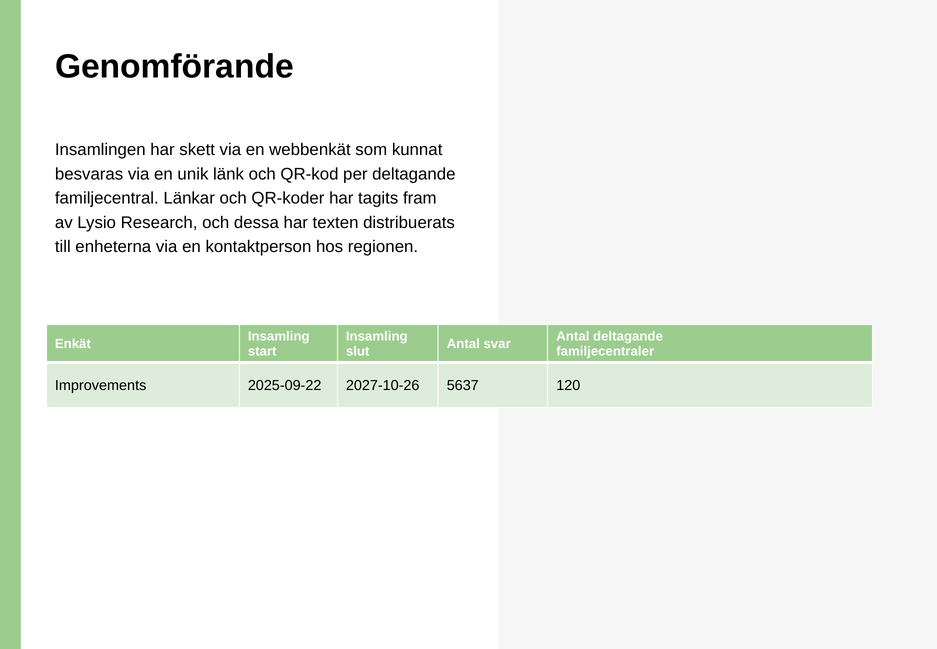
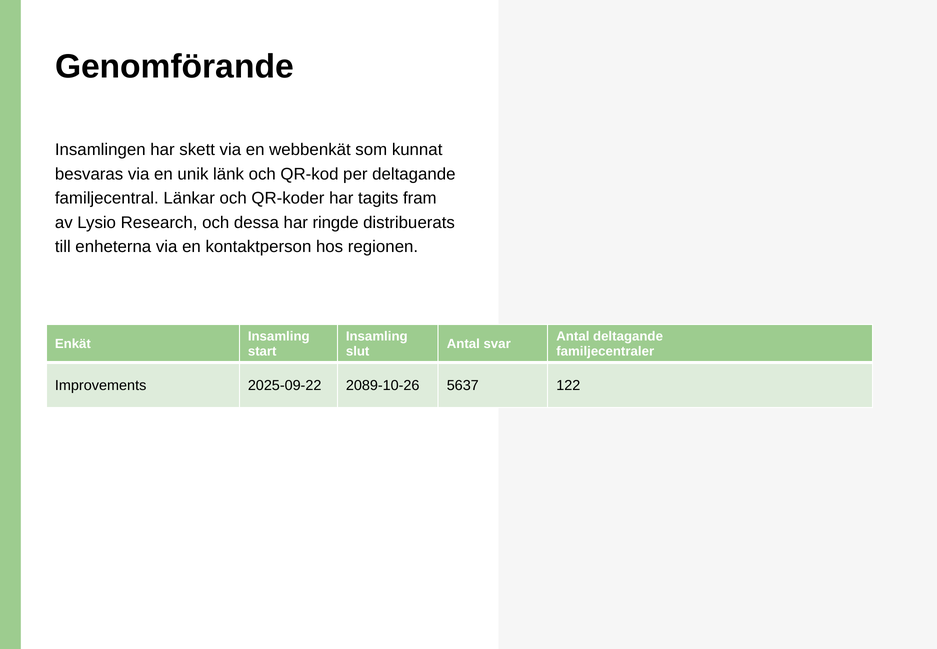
texten: texten -> ringde (336, 222)
2027-10-26: 2027-10-26 -> 2089-10-26 (383, 385)
120: 120 -> 122 (568, 385)
